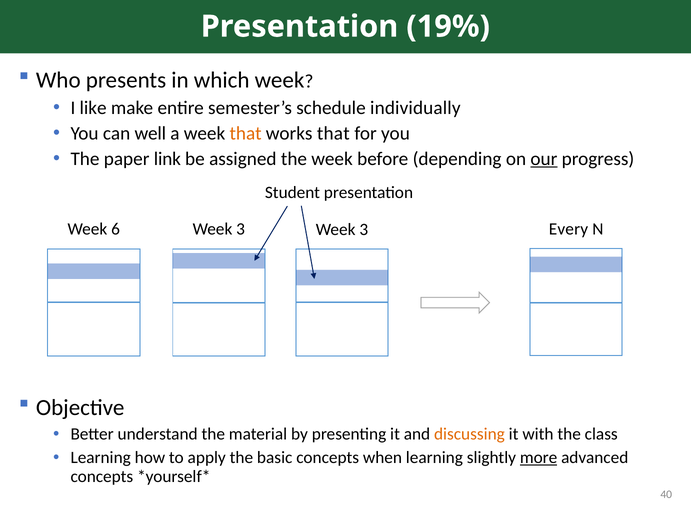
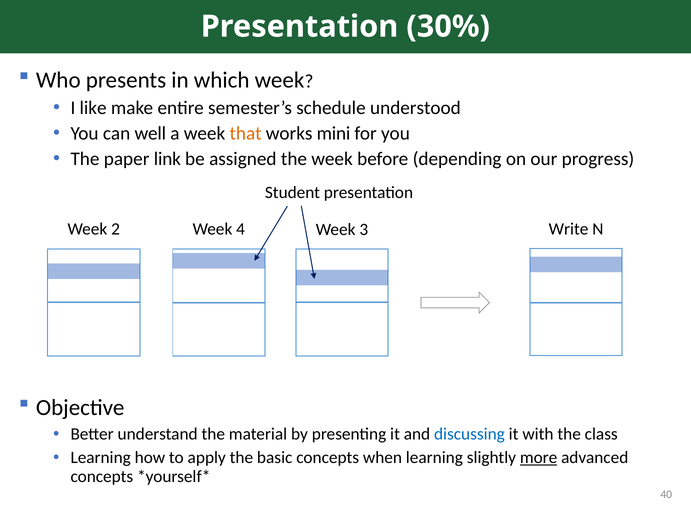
19%: 19% -> 30% (448, 27)
individually: individually -> understood (415, 108)
works that: that -> mini (334, 133)
our underline: present -> none (544, 159)
6: 6 -> 2 (116, 229)
3: 3 -> 4 (241, 229)
Every: Every -> Write (569, 229)
discussing colour: orange -> blue (469, 434)
